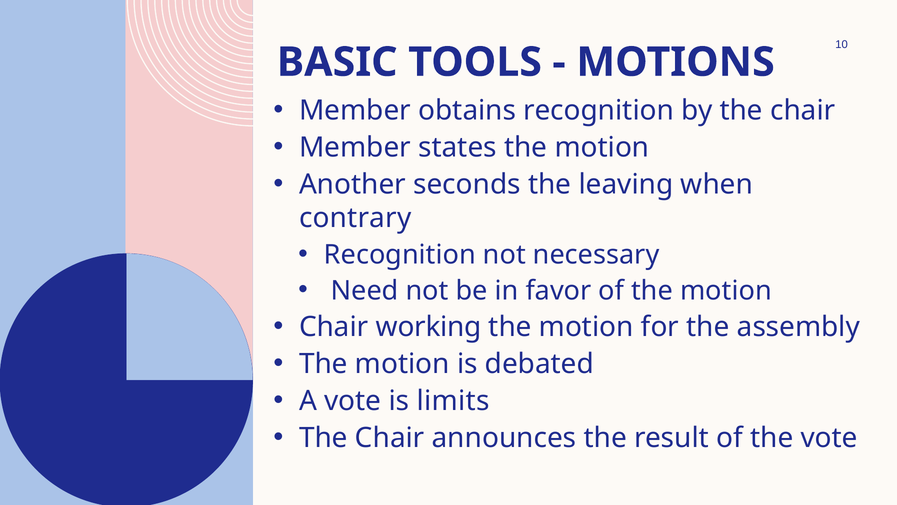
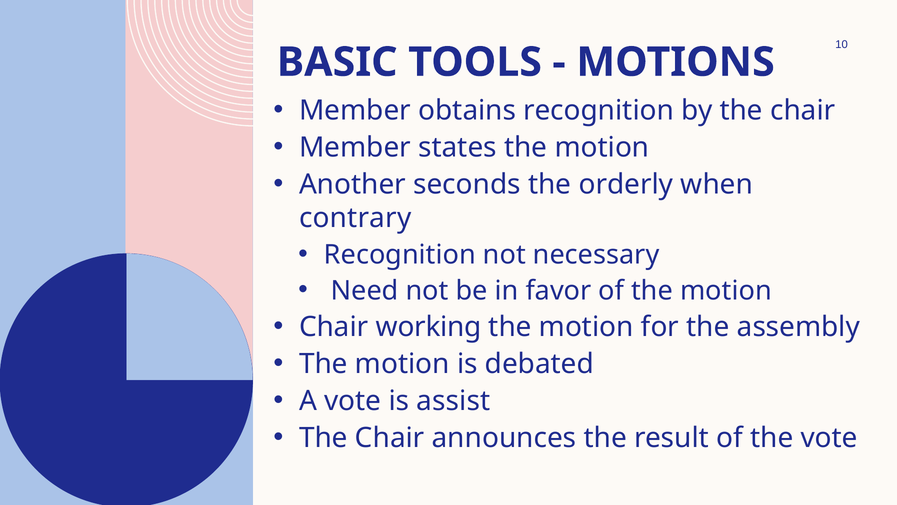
leaving: leaving -> orderly (626, 184)
limits: limits -> assist (453, 401)
